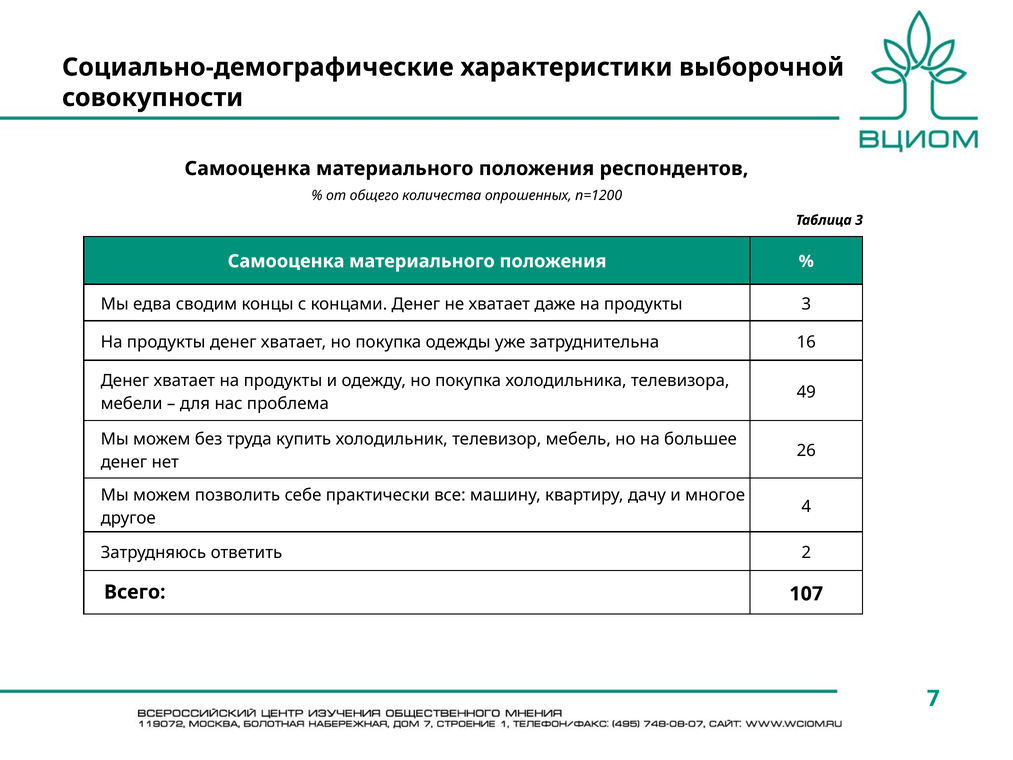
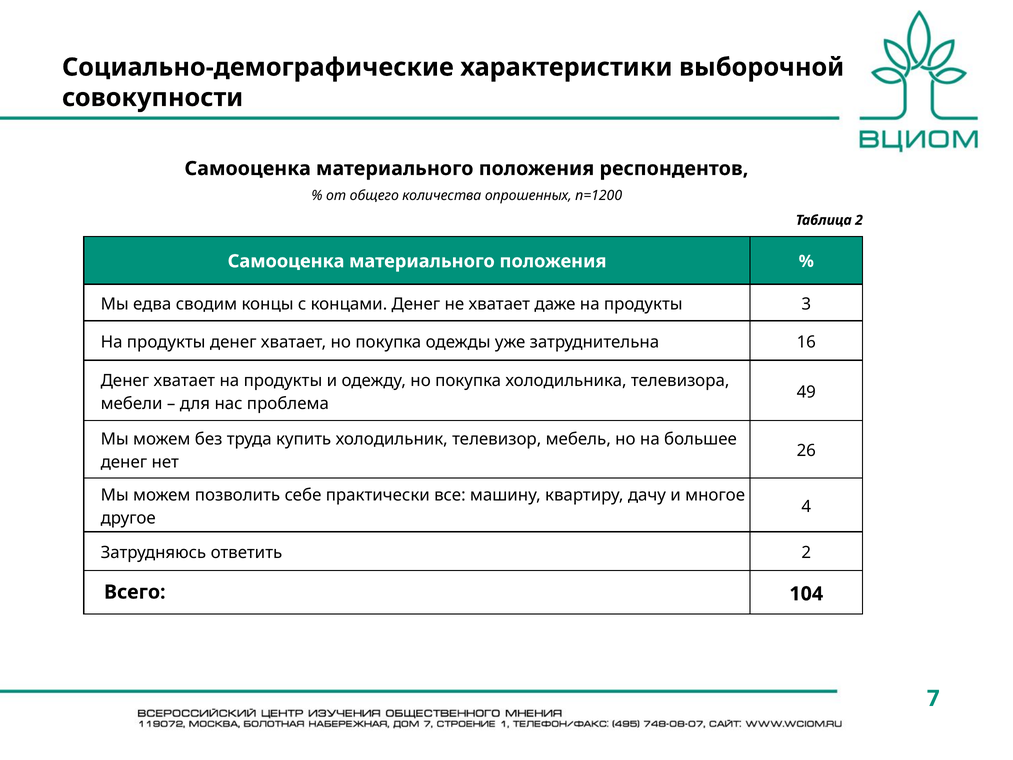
Таблица 3: 3 -> 2 (859, 220)
107: 107 -> 104 (806, 594)
